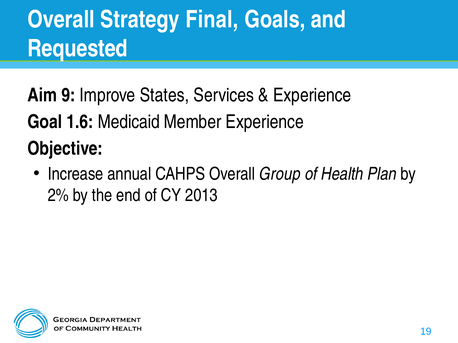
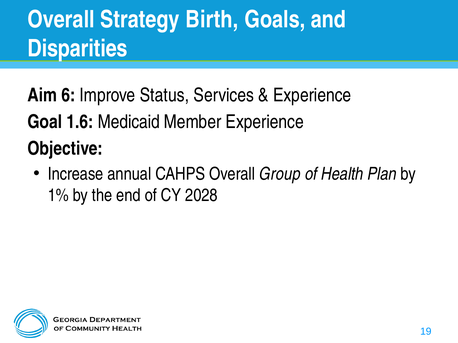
Final: Final -> Birth (212, 20)
Requested: Requested -> Disparities (78, 49)
9: 9 -> 6 (68, 95)
States: States -> Status (164, 95)
2%: 2% -> 1% (58, 196)
2013: 2013 -> 2028 (201, 196)
